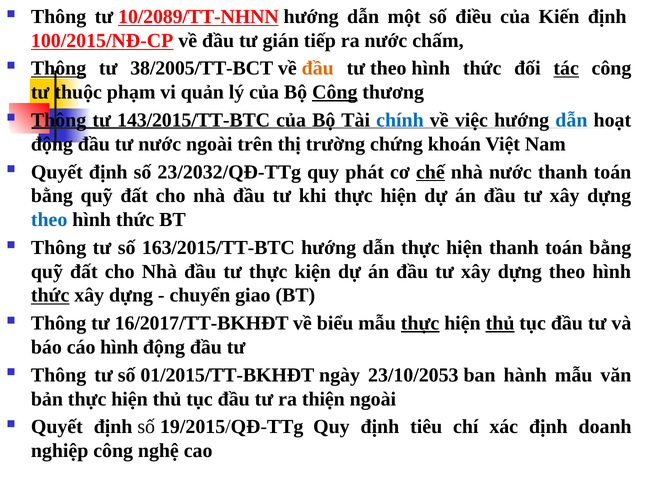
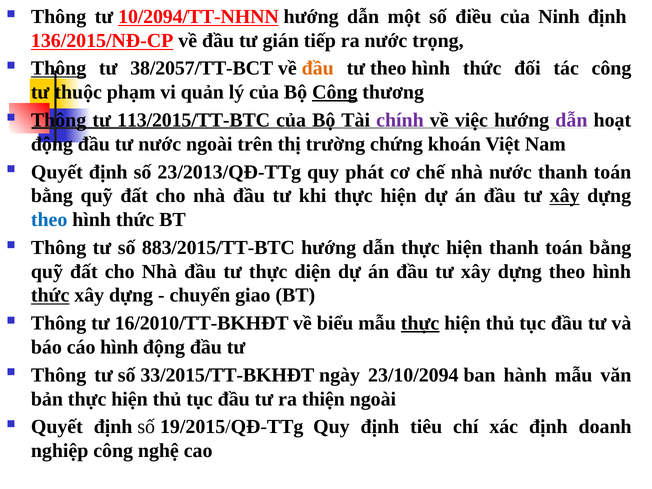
10/2089/TT-NHNN: 10/2089/TT-NHNN -> 10/2094/TT-NHNN (198, 17)
Kiến: Kiến -> Ninh (559, 17)
100/2015/NĐ-CP: 100/2015/NĐ-CP -> 136/2015/NĐ-CP (102, 41)
chấm: chấm -> trọng (438, 41)
38/2005/TT-BCT: 38/2005/TT-BCT -> 38/2057/TT-BCT (202, 68)
tác underline: present -> none (566, 68)
143/2015/TT-BTC: 143/2015/TT-BTC -> 113/2015/TT-BTC (194, 120)
chính colour: blue -> purple (400, 120)
dẫn colour: blue -> purple (571, 120)
23/2032/QĐ-TTg: 23/2032/QĐ-TTg -> 23/2013/QĐ-TTg (229, 172)
chế underline: present -> none (430, 172)
xây underline: none -> present (565, 196)
163/2015/TT-BTC: 163/2015/TT-BTC -> 883/2015/TT-BTC (218, 248)
kiện: kiện -> diện (313, 272)
16/2017/TT-BKHĐT: 16/2017/TT-BKHĐT -> 16/2010/TT-BKHĐT (202, 323)
thủ underline: present -> none (500, 323)
01/2015/TT-BKHĐT: 01/2015/TT-BKHĐT -> 33/2015/TT-BKHĐT (227, 375)
23/10/2053: 23/10/2053 -> 23/10/2094 (413, 375)
